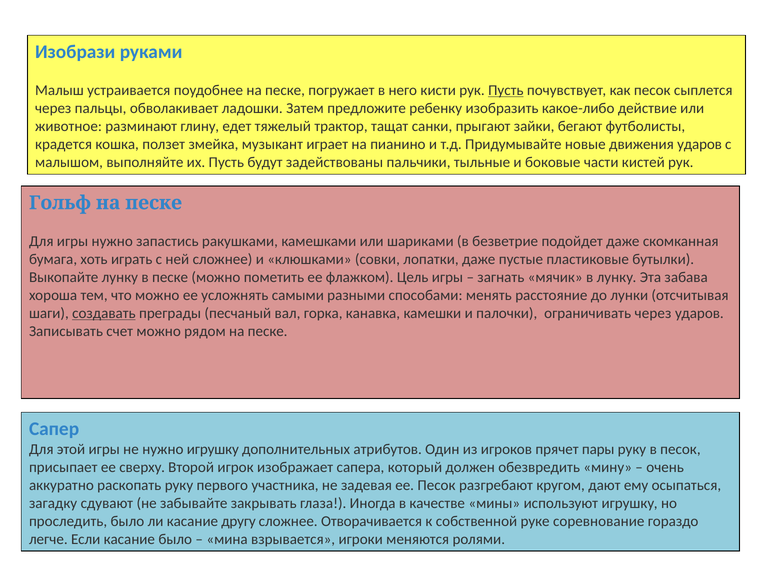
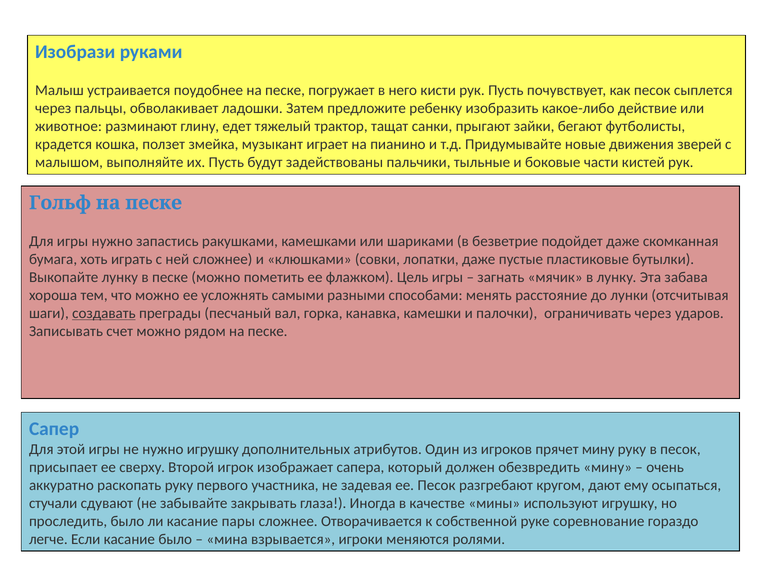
Пусть underline: present -> none (506, 90)
движения ударов: ударов -> зверей (699, 145)
прячет пары: пары -> мину (598, 450)
загадку: загадку -> стучали (53, 504)
другу: другу -> пары (238, 522)
